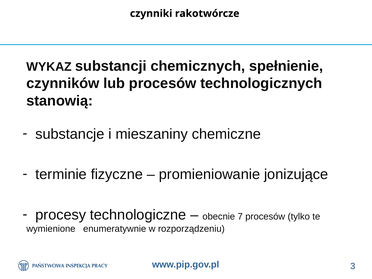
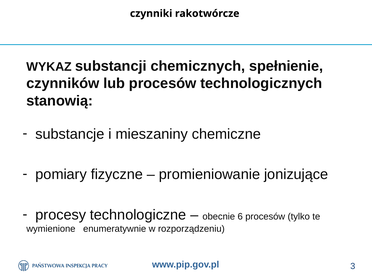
terminie: terminie -> pomiary (61, 174)
7: 7 -> 6 (240, 217)
